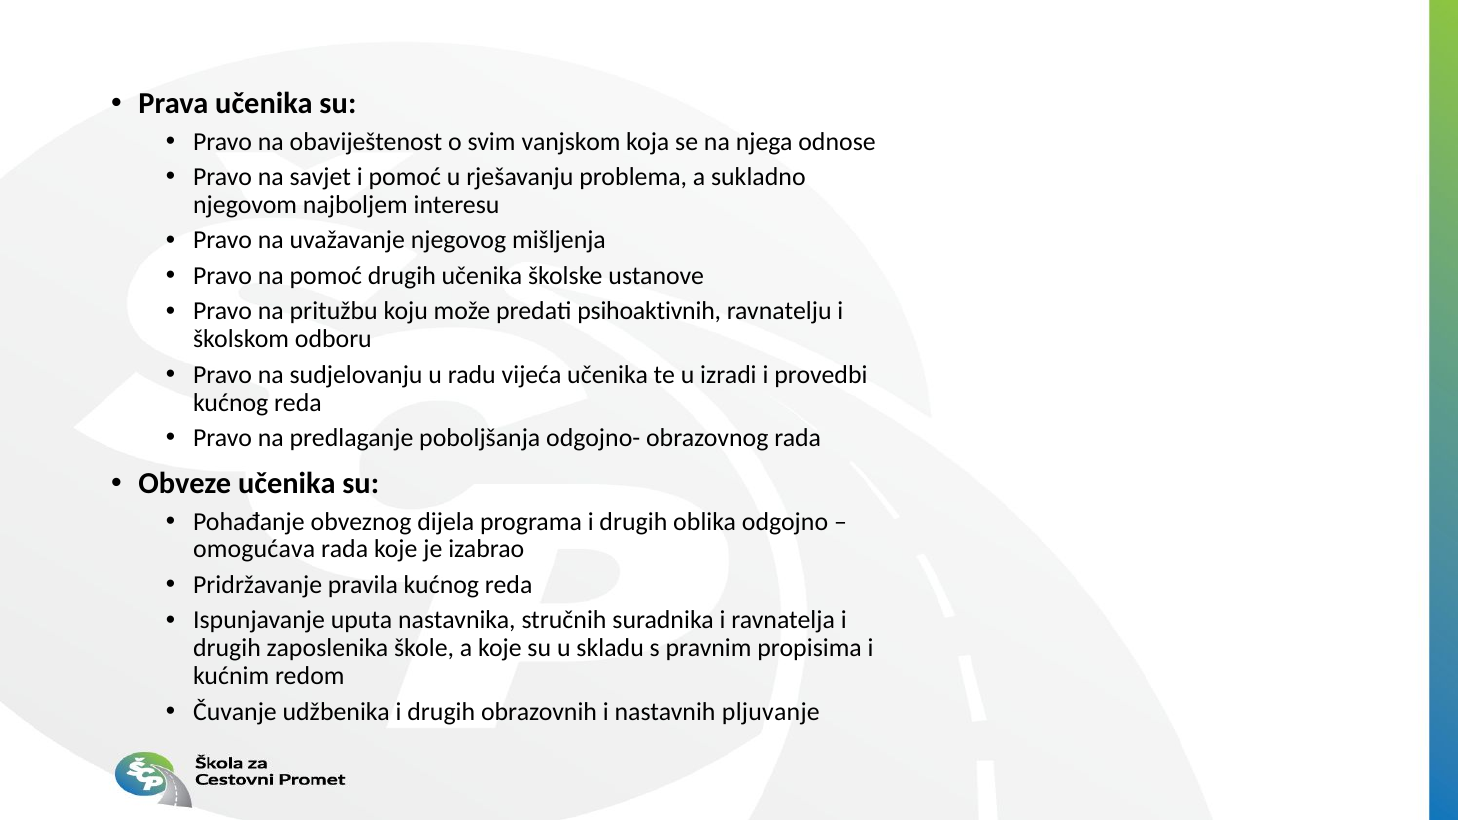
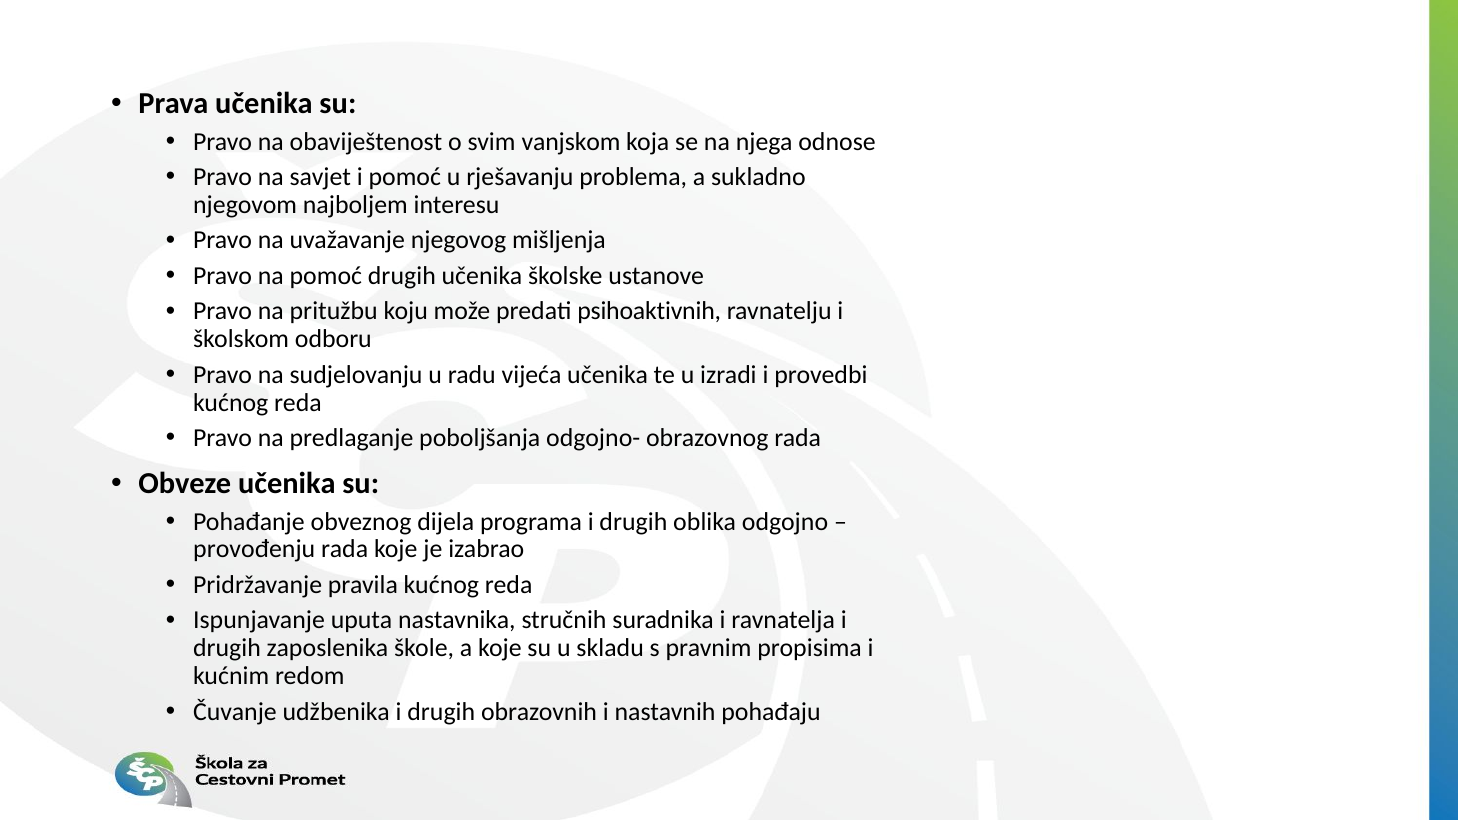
omogućava: omogućava -> provođenju (254, 550)
pljuvanje: pljuvanje -> pohađaju (771, 712)
